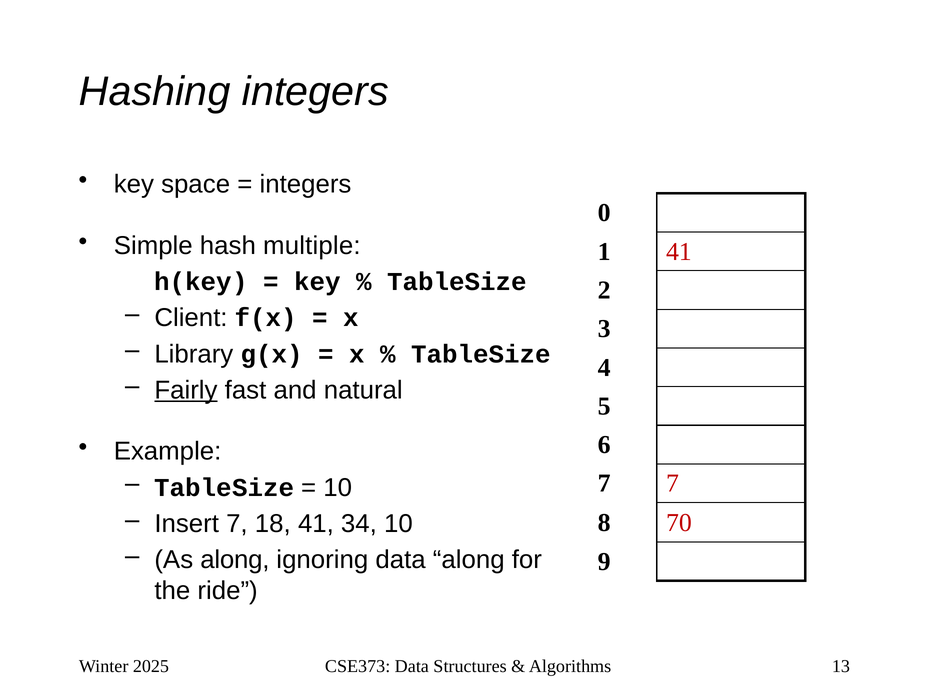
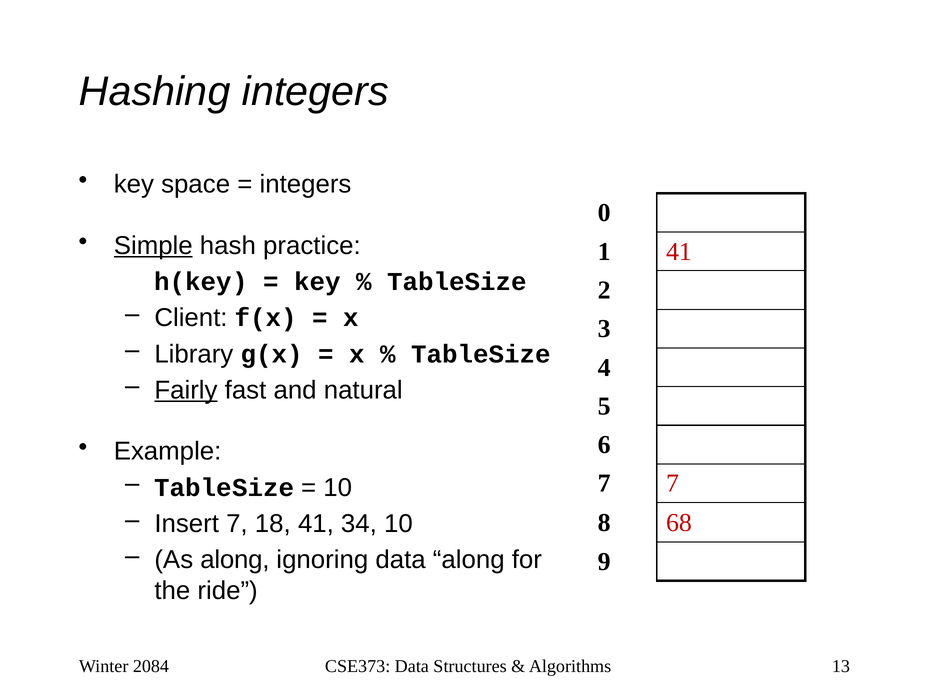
Simple underline: none -> present (153, 246)
multiple: multiple -> practice (312, 246)
70: 70 -> 68 (679, 523)
2025: 2025 -> 2084 (151, 667)
